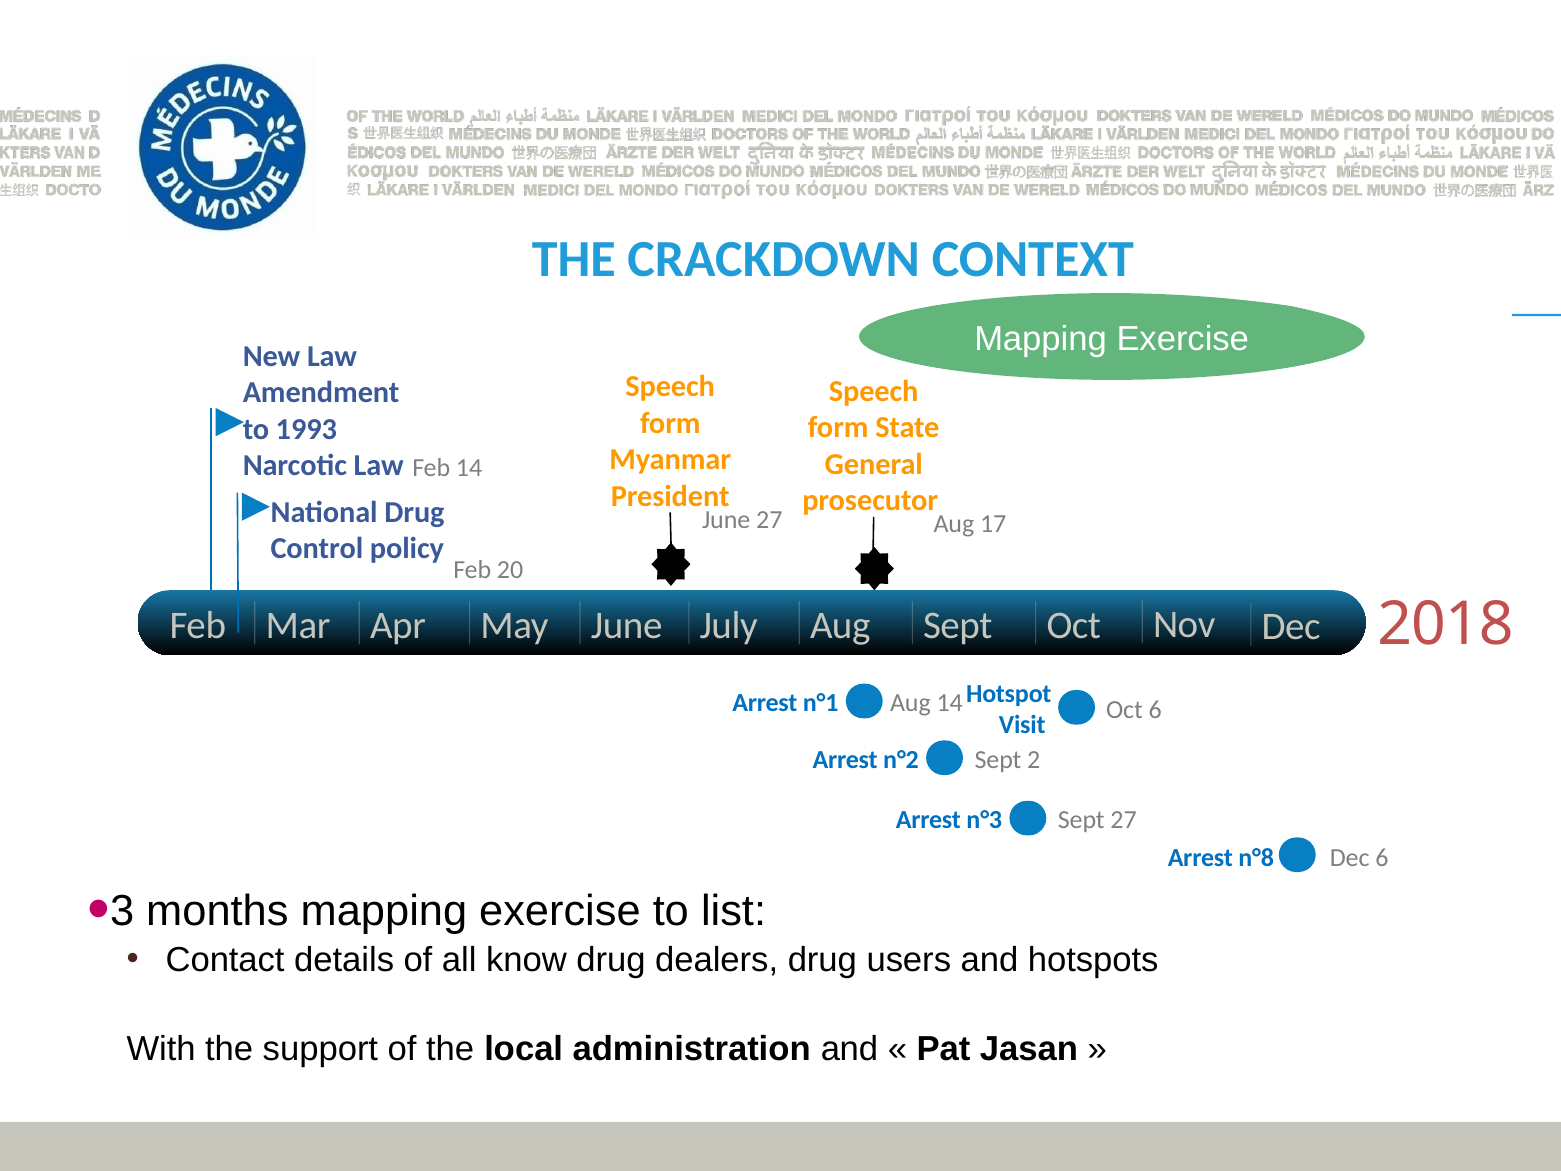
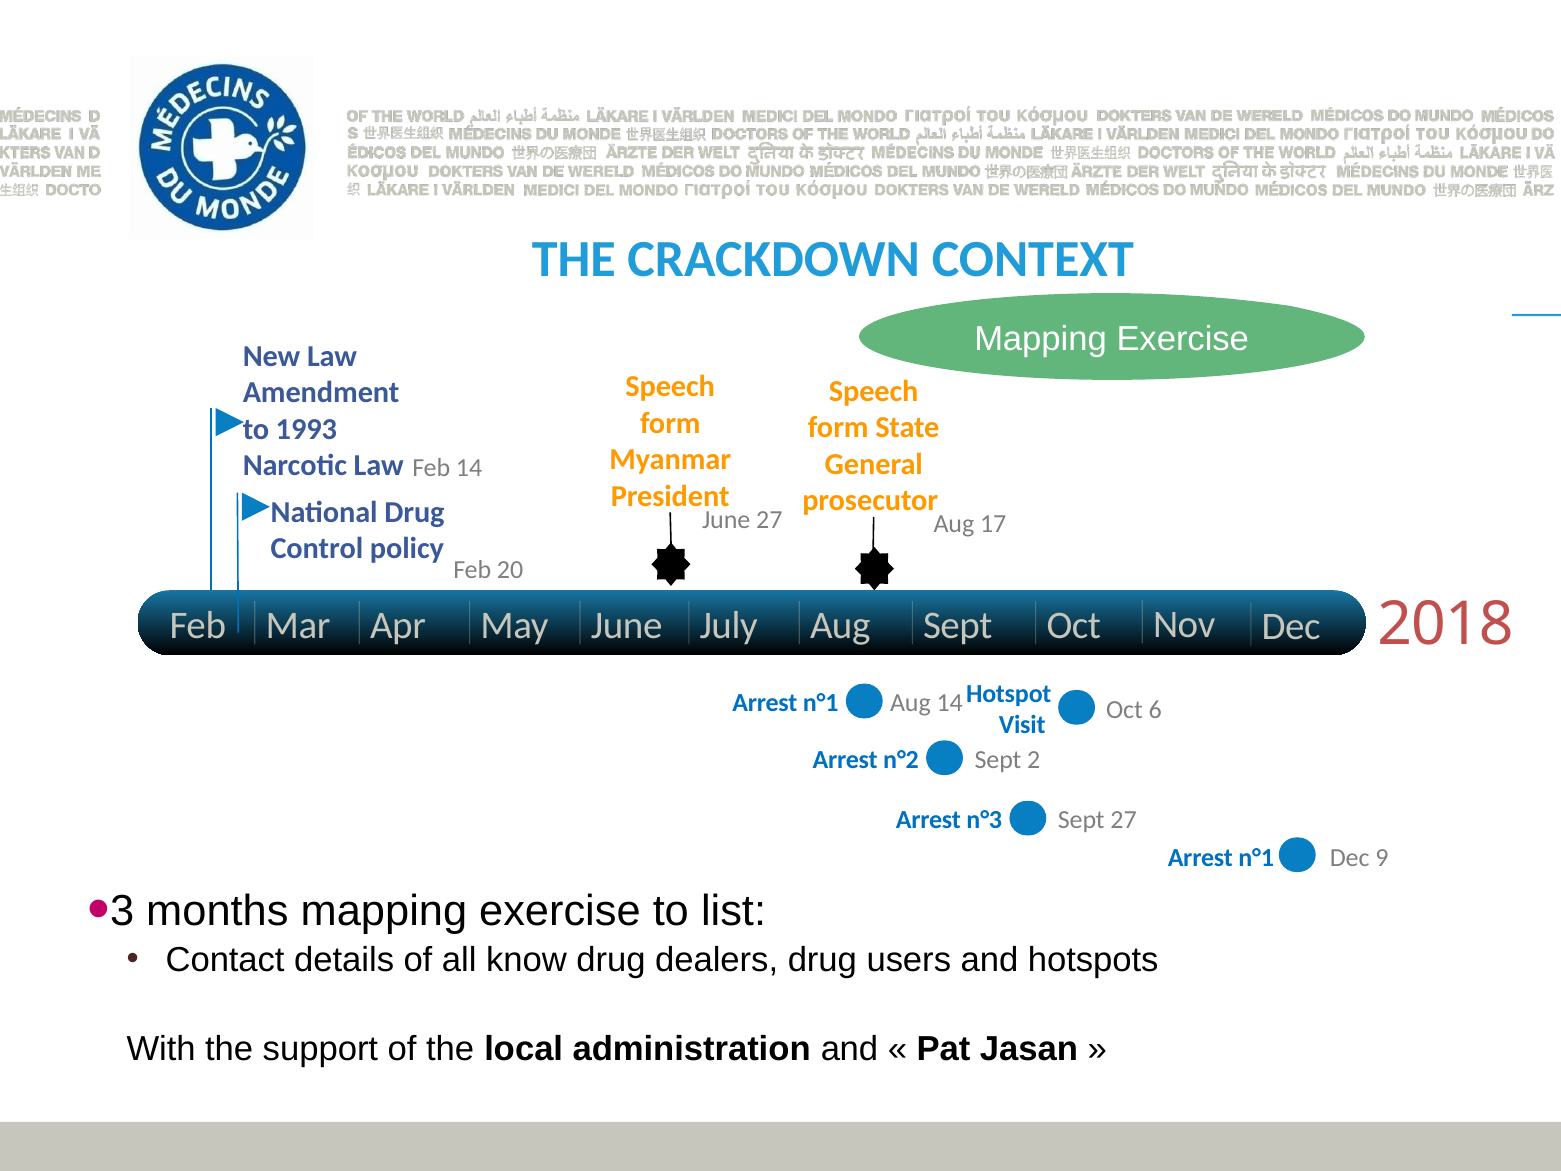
n°8: n°8 -> n°1 (1256, 858)
Dec 6: 6 -> 9 (1382, 858)
